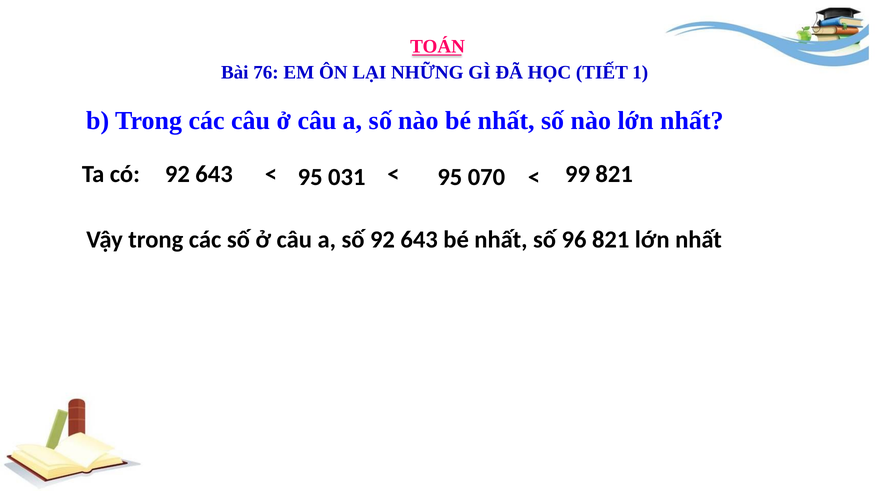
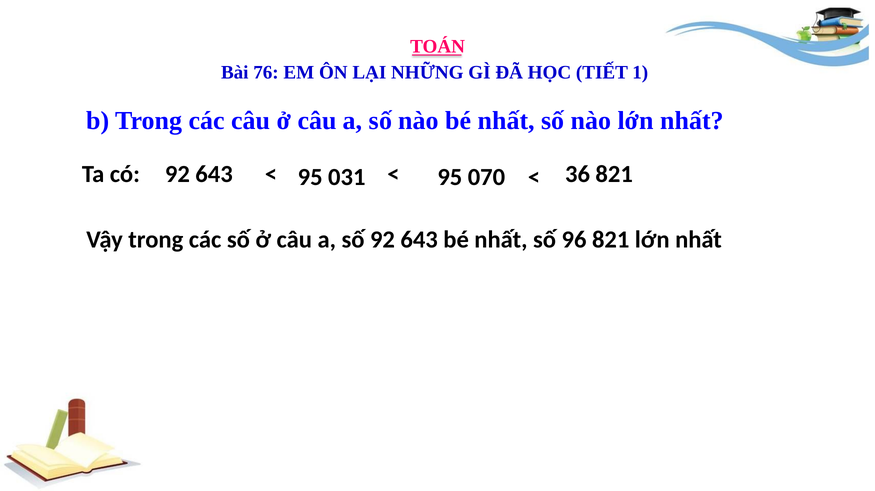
99: 99 -> 36 (578, 175)
